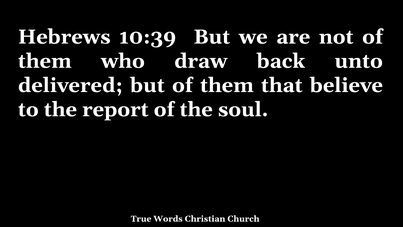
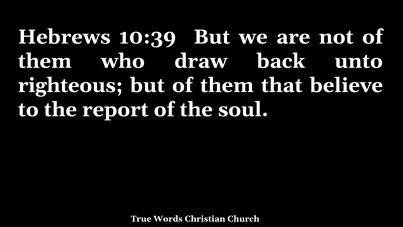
delivered: delivered -> righteous (70, 85)
